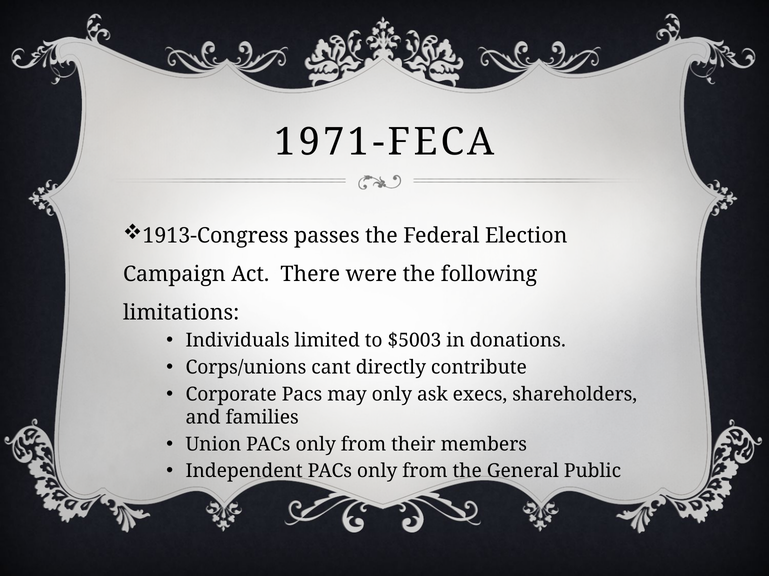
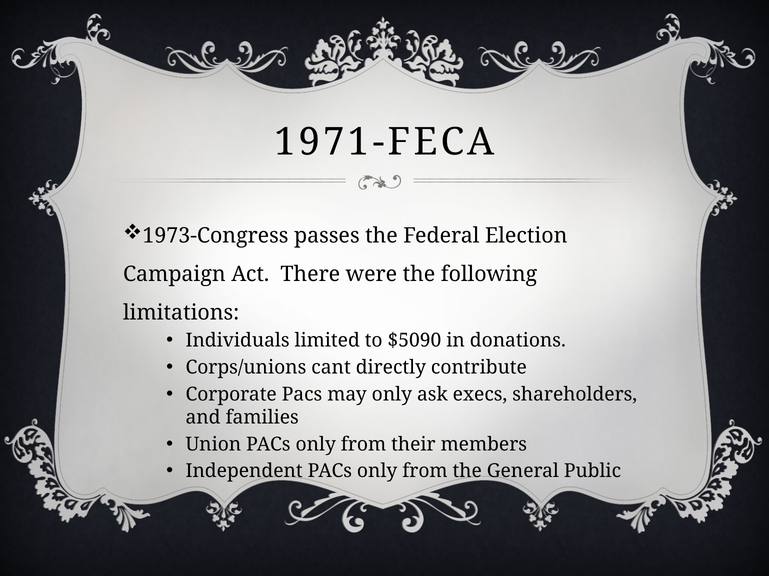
1913-Congress: 1913-Congress -> 1973-Congress (215, 236)
$5003: $5003 -> $5090 (414, 341)
